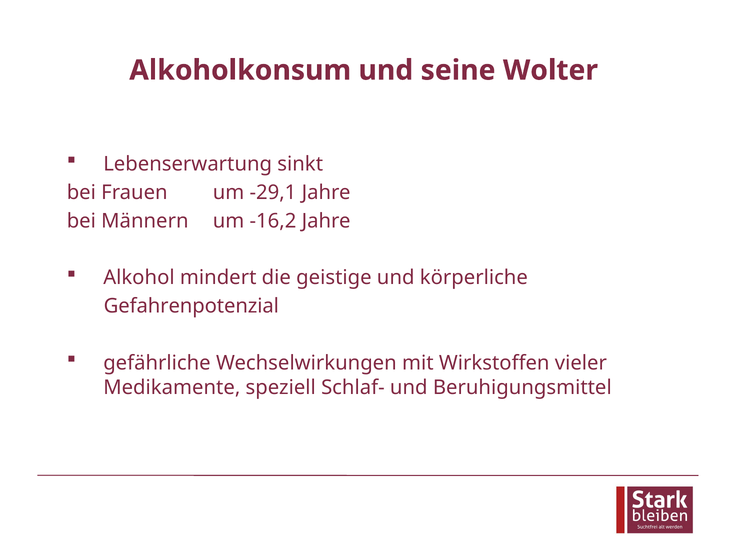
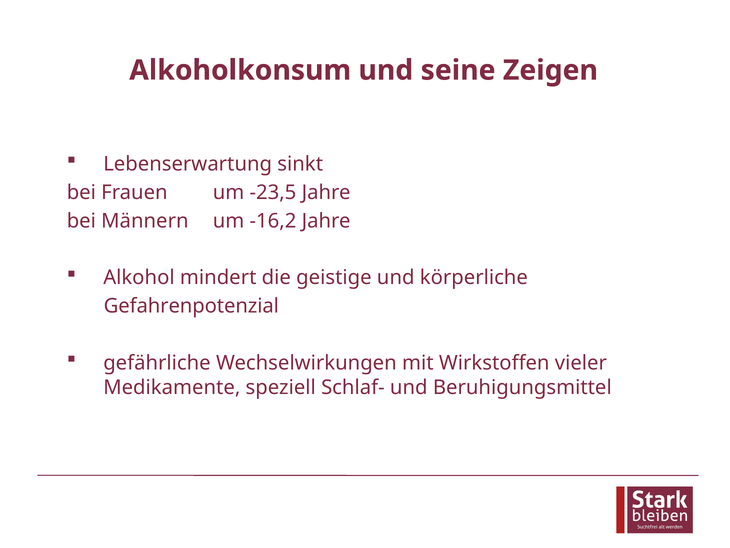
Wolter: Wolter -> Zeigen (550, 70)
-29,1: -29,1 -> -23,5 (273, 192)
